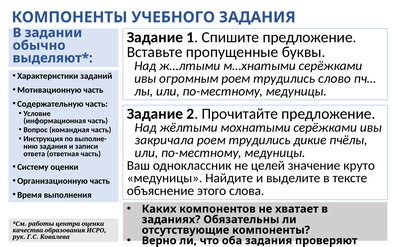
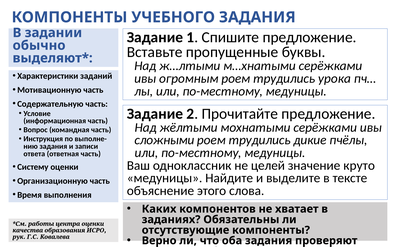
слово: слово -> урока (334, 79)
закричала: закричала -> сложными (164, 140)
